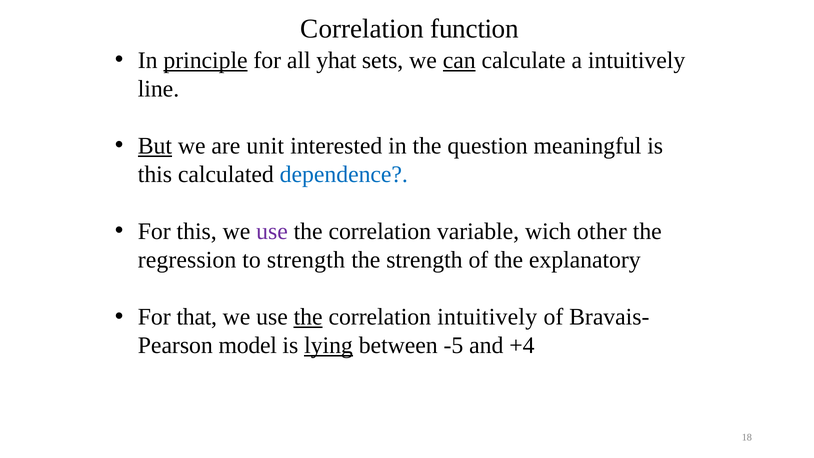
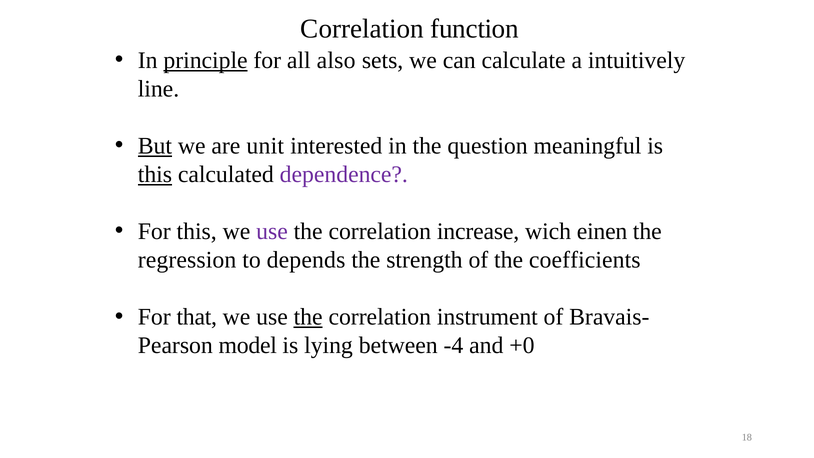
yhat: yhat -> also (336, 60)
can underline: present -> none (459, 60)
this underline: none -> present (155, 174)
dependence colour: blue -> purple (344, 174)
variable: variable -> increase (478, 231)
other: other -> einen (602, 231)
to strength: strength -> depends (306, 260)
explanatory: explanatory -> coefficients (585, 260)
correlation intuitively: intuitively -> instrument (487, 317)
lying underline: present -> none (329, 345)
-5: -5 -> -4 (453, 345)
+4: +4 -> +0 (522, 345)
